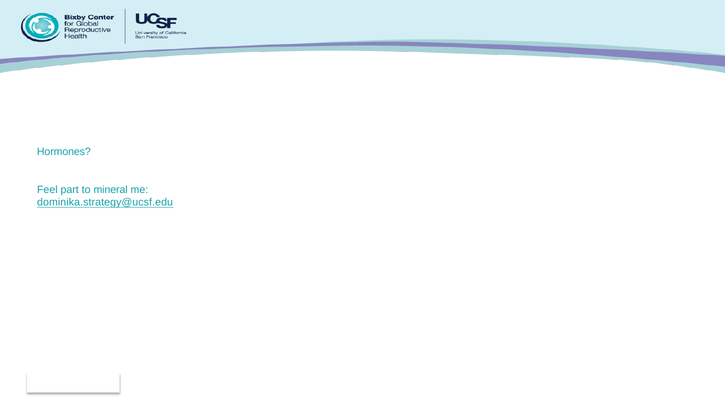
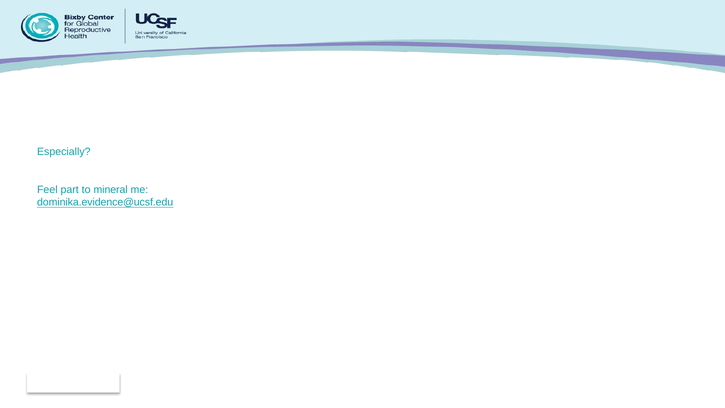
Hormones: Hormones -> Especially (64, 152)
dominika.strategy@ucsf.edu: dominika.strategy@ucsf.edu -> dominika.evidence@ucsf.edu (105, 202)
